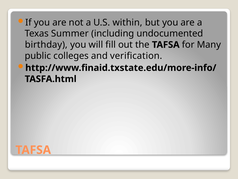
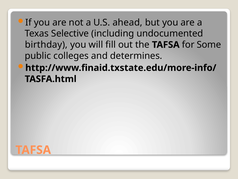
within: within -> ahead (127, 22)
Summer: Summer -> Selective (70, 33)
Many: Many -> Some (209, 45)
verification: verification -> determines (136, 56)
